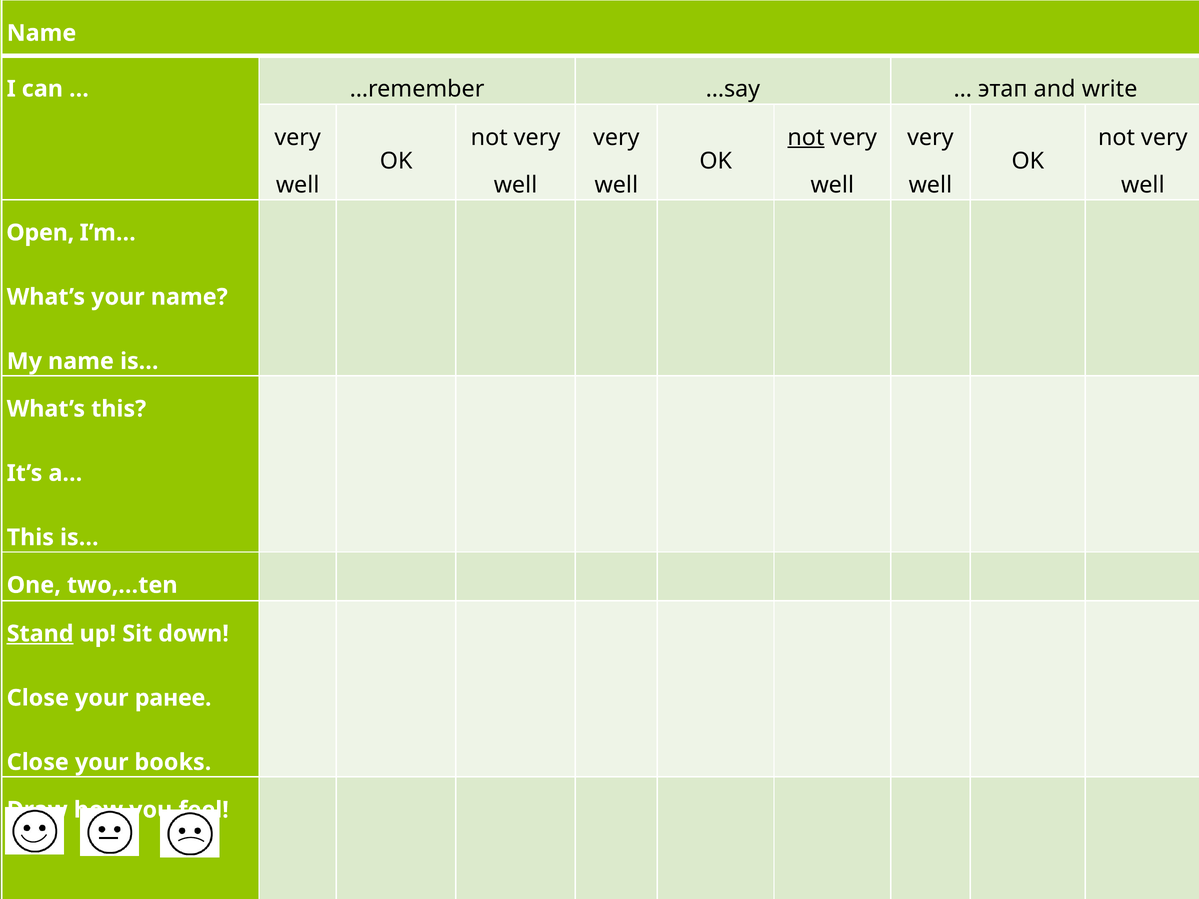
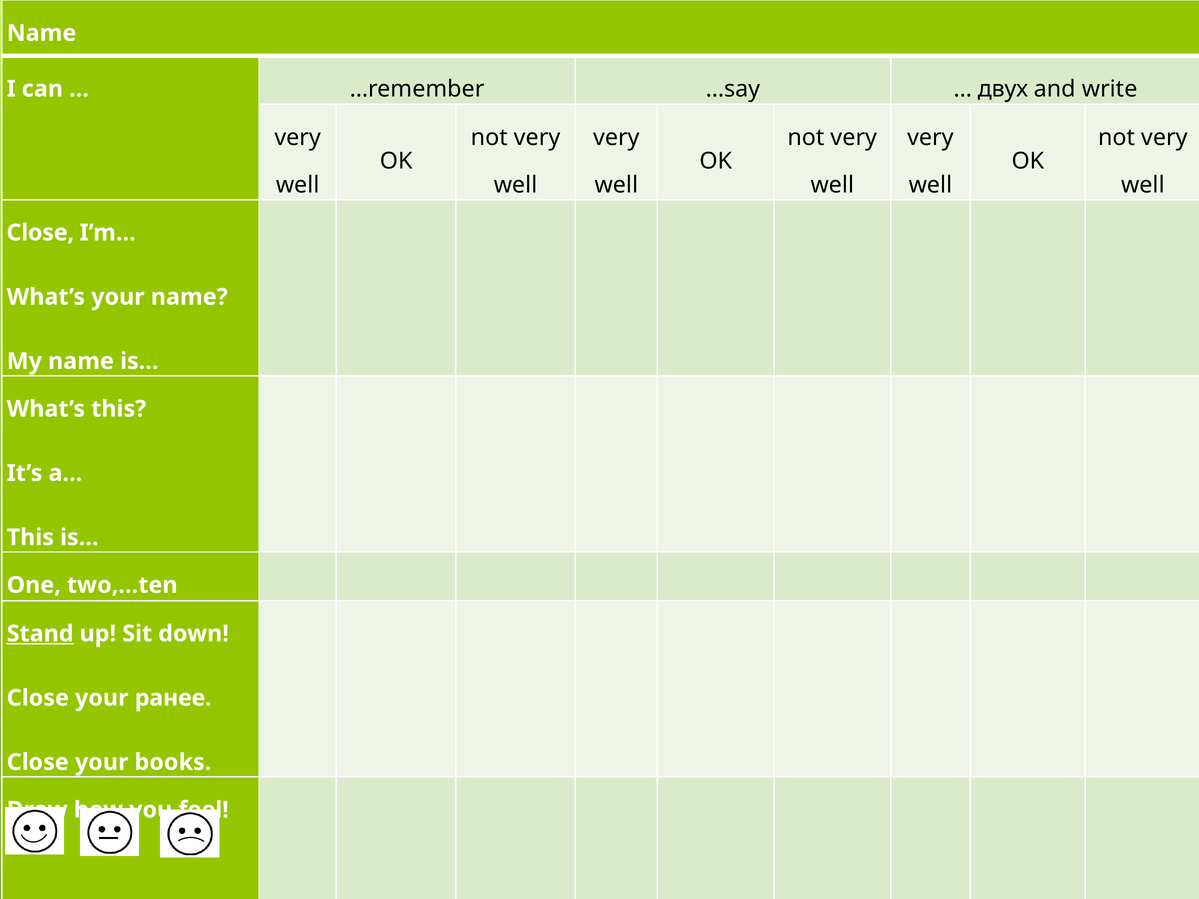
этап: этап -> двух (1003, 89)
not underline: present -> none (806, 137)
Open: Open -> Close (40, 233)
